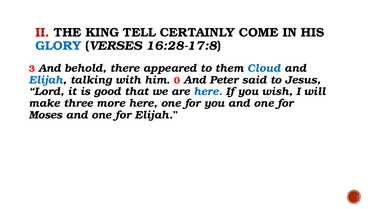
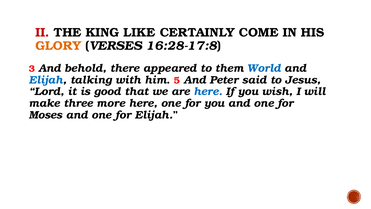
TELL: TELL -> LIKE (139, 32)
GLORY colour: blue -> orange (58, 46)
Cloud: Cloud -> World (264, 68)
0: 0 -> 5 (177, 80)
